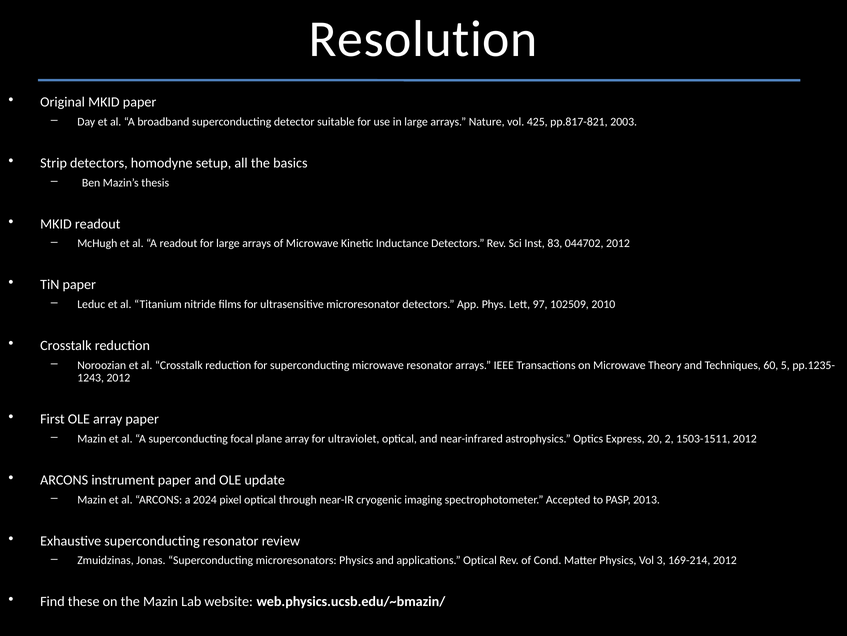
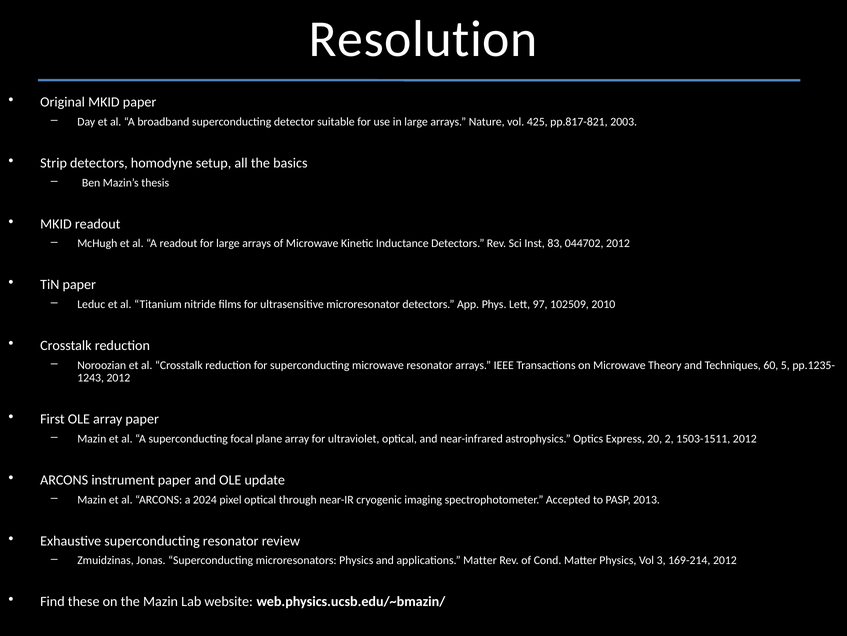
applications Optical: Optical -> Matter (480, 560)
